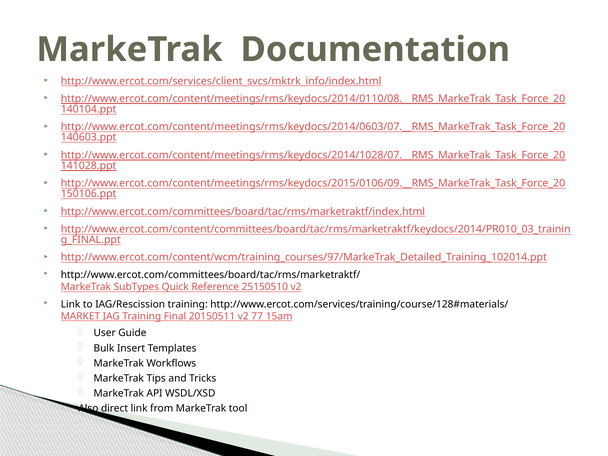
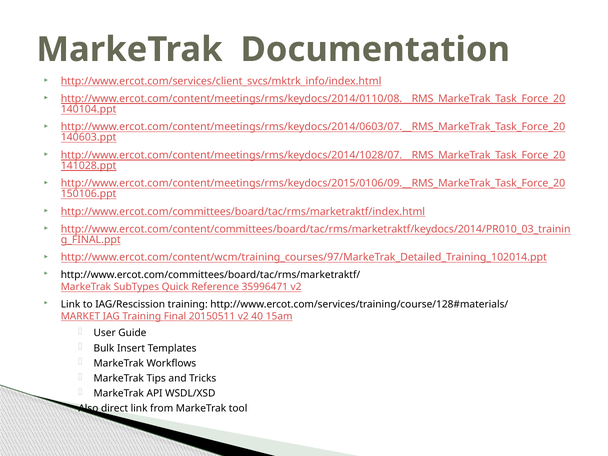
25150510: 25150510 -> 35996471 (265, 287)
77: 77 -> 40 (257, 316)
